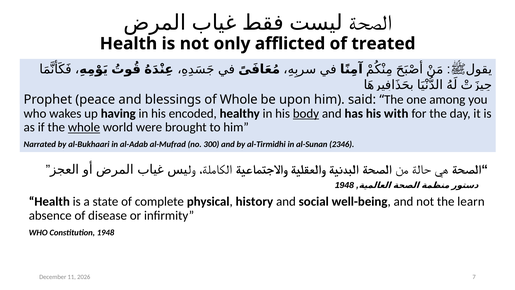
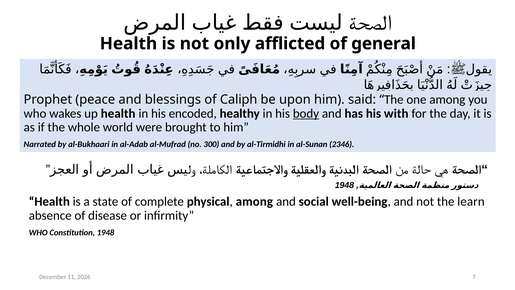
treated: treated -> general (383, 44)
of Whole: Whole -> Caliph (239, 99)
up having: having -> health (118, 113)
whole underline: present -> none (84, 127)
physical history: history -> among (254, 201)
